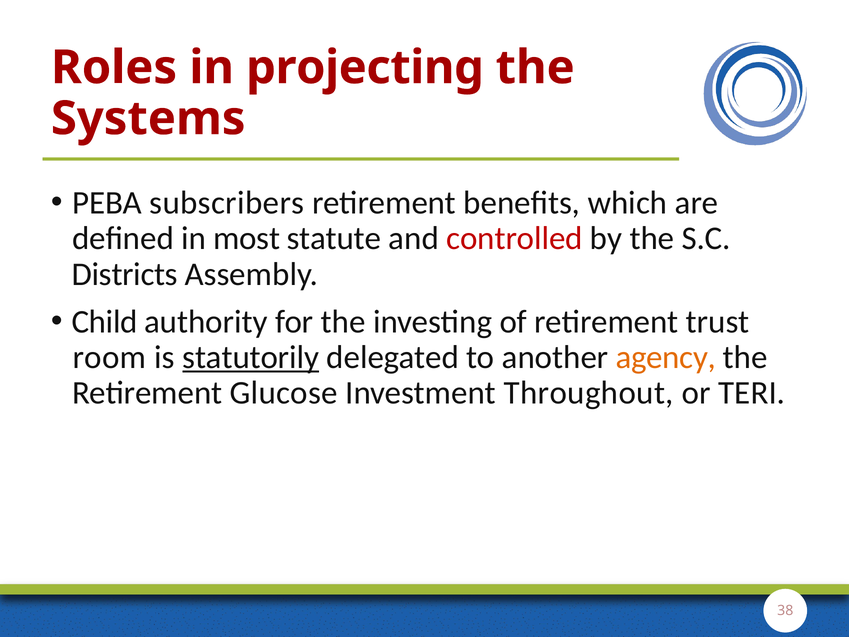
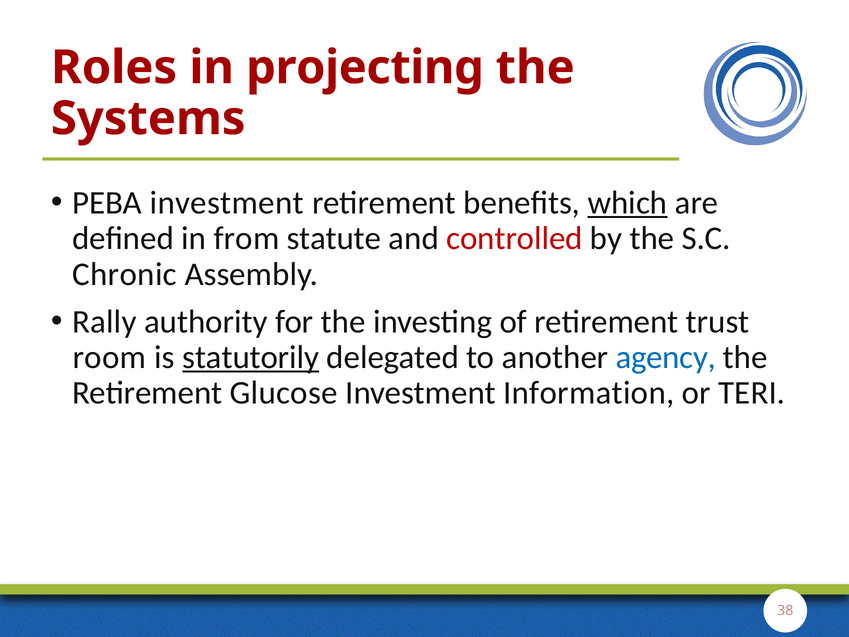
PEBA subscribers: subscribers -> investment (227, 203)
which underline: none -> present (627, 203)
most: most -> from (247, 238)
Districts: Districts -> Chronic (125, 274)
Child: Child -> Rally (104, 322)
agency colour: orange -> blue (666, 357)
Throughout: Throughout -> Information (589, 393)
